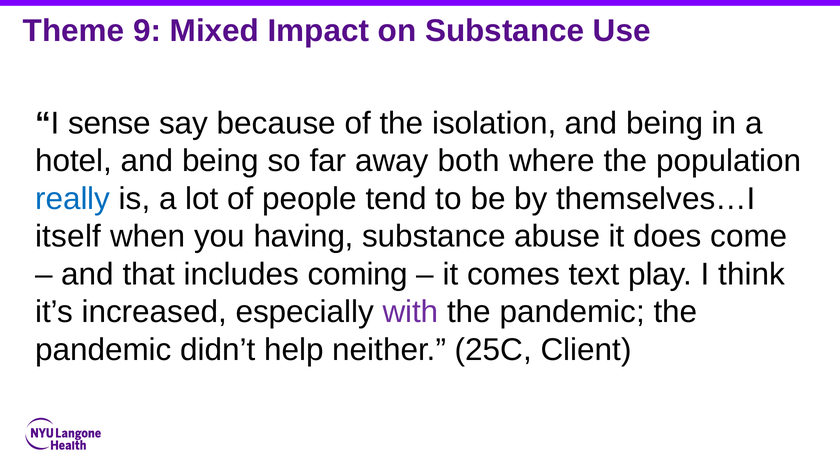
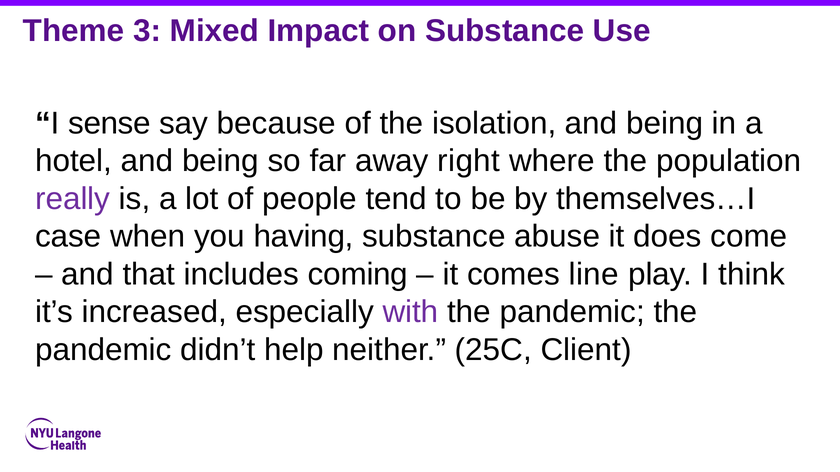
9: 9 -> 3 (147, 31)
both: both -> right (469, 161)
really colour: blue -> purple (73, 199)
itself: itself -> case (68, 237)
text: text -> line (594, 274)
